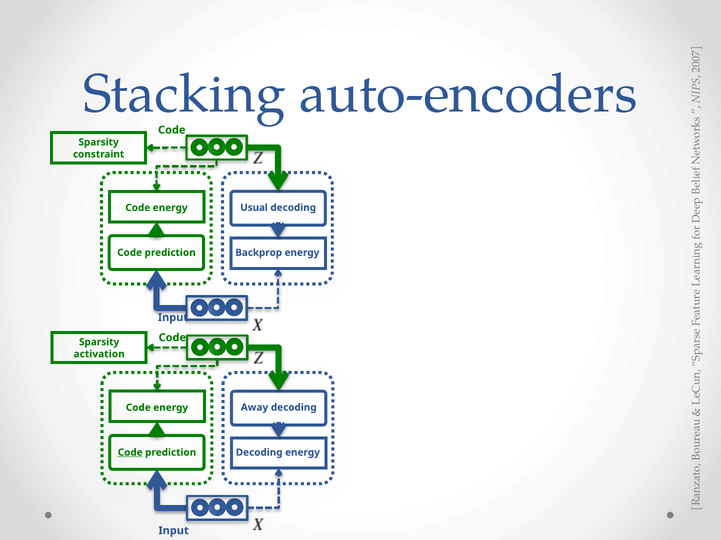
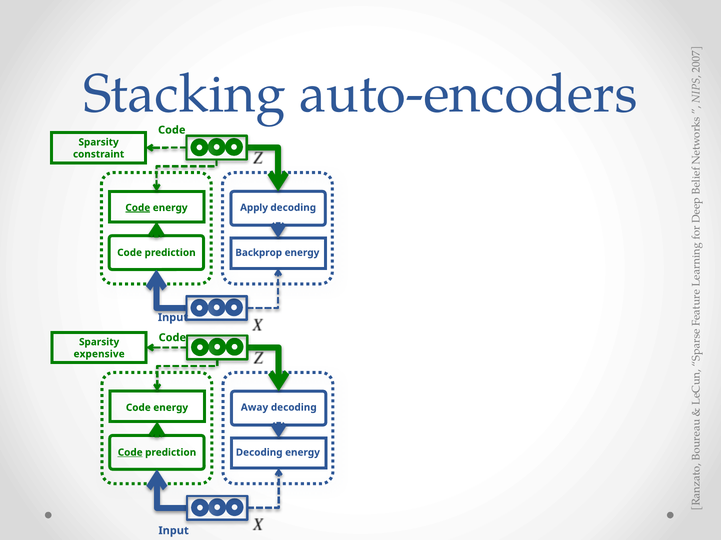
Usual: Usual -> Apply (254, 208)
Code underline: none -> present (138, 208)
activation: activation -> expensive (99, 354)
